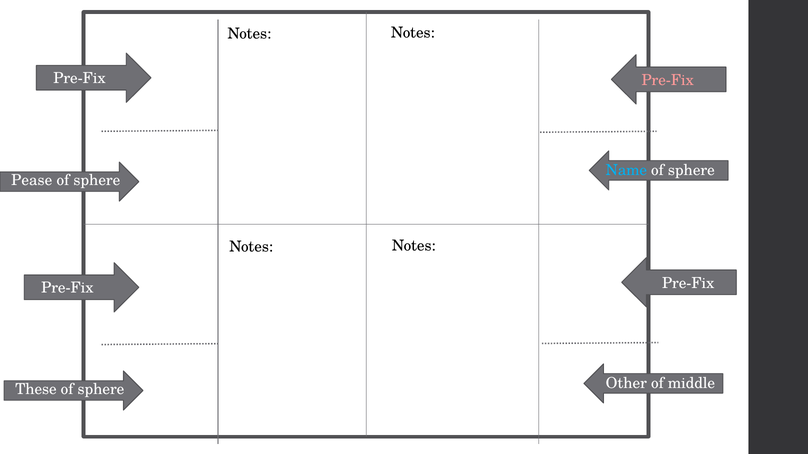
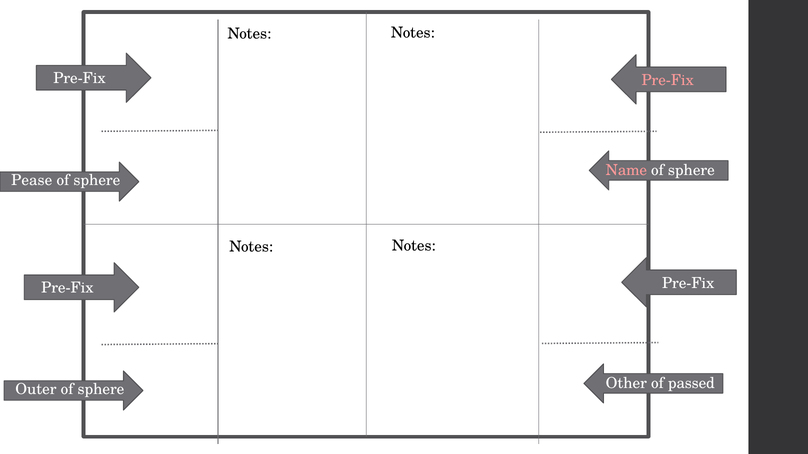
Name colour: light blue -> pink (626, 170)
middle: middle -> passed (691, 384)
These: These -> Outer (36, 390)
